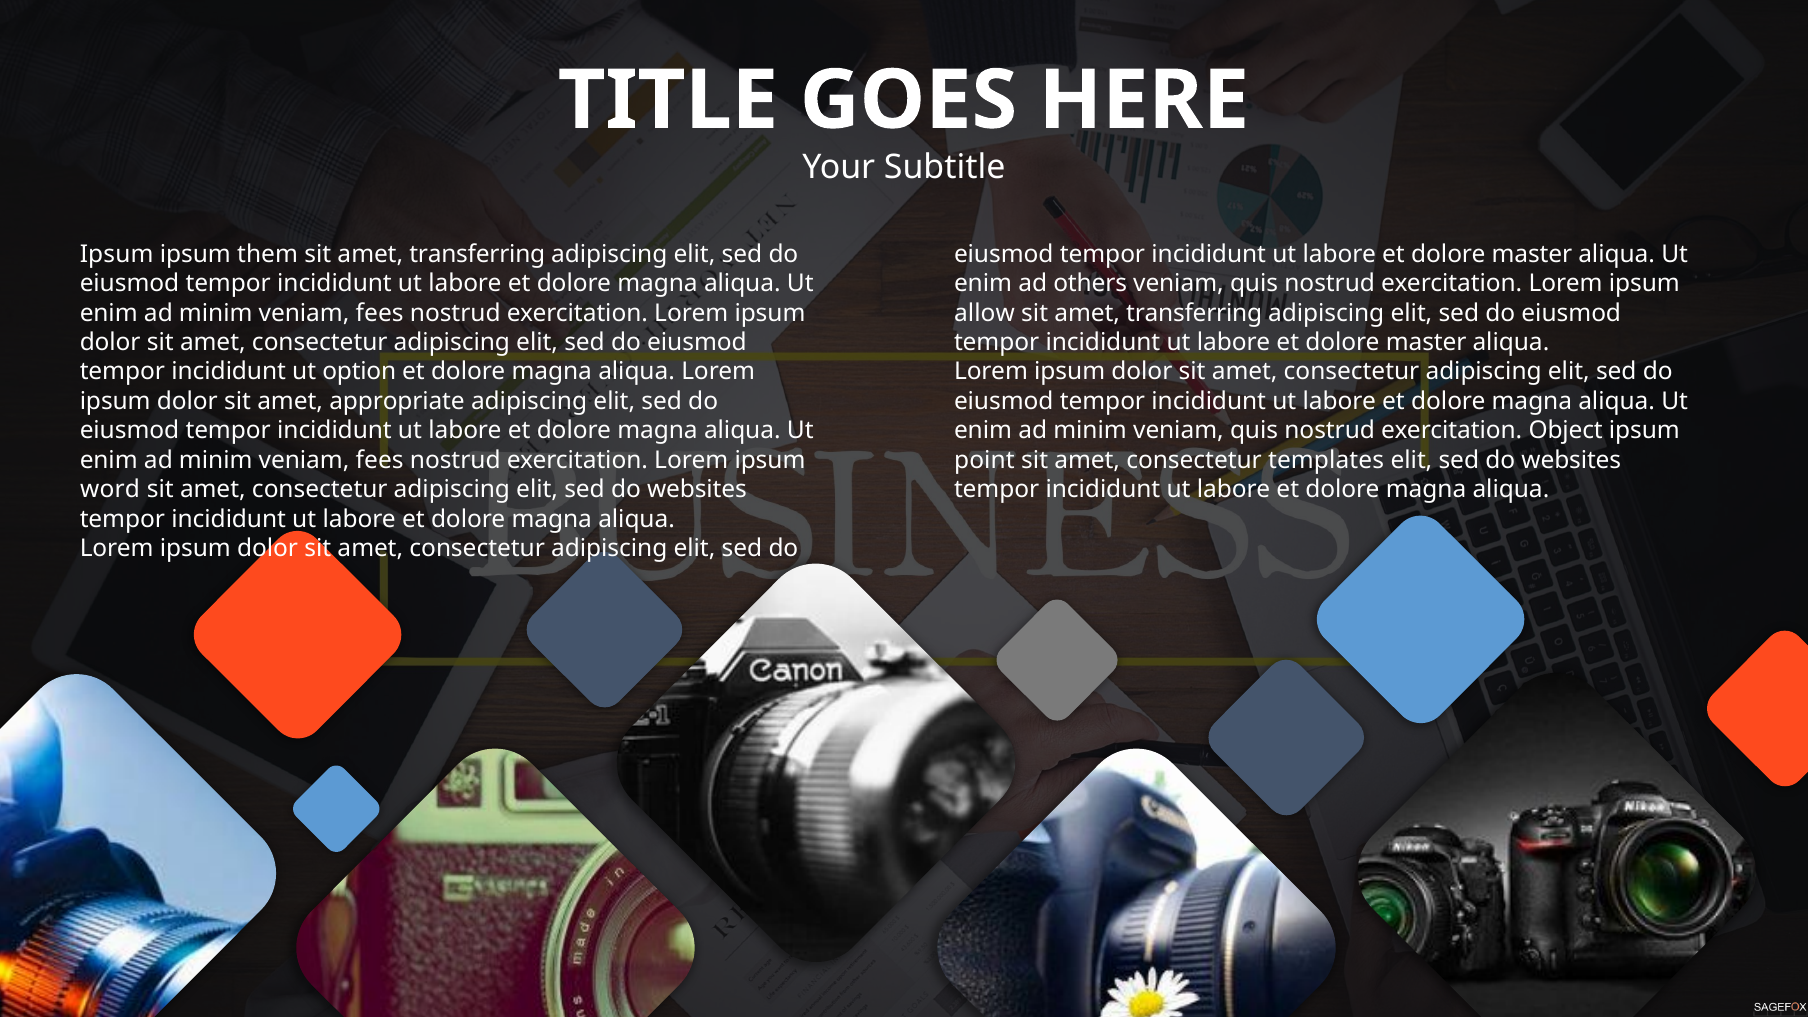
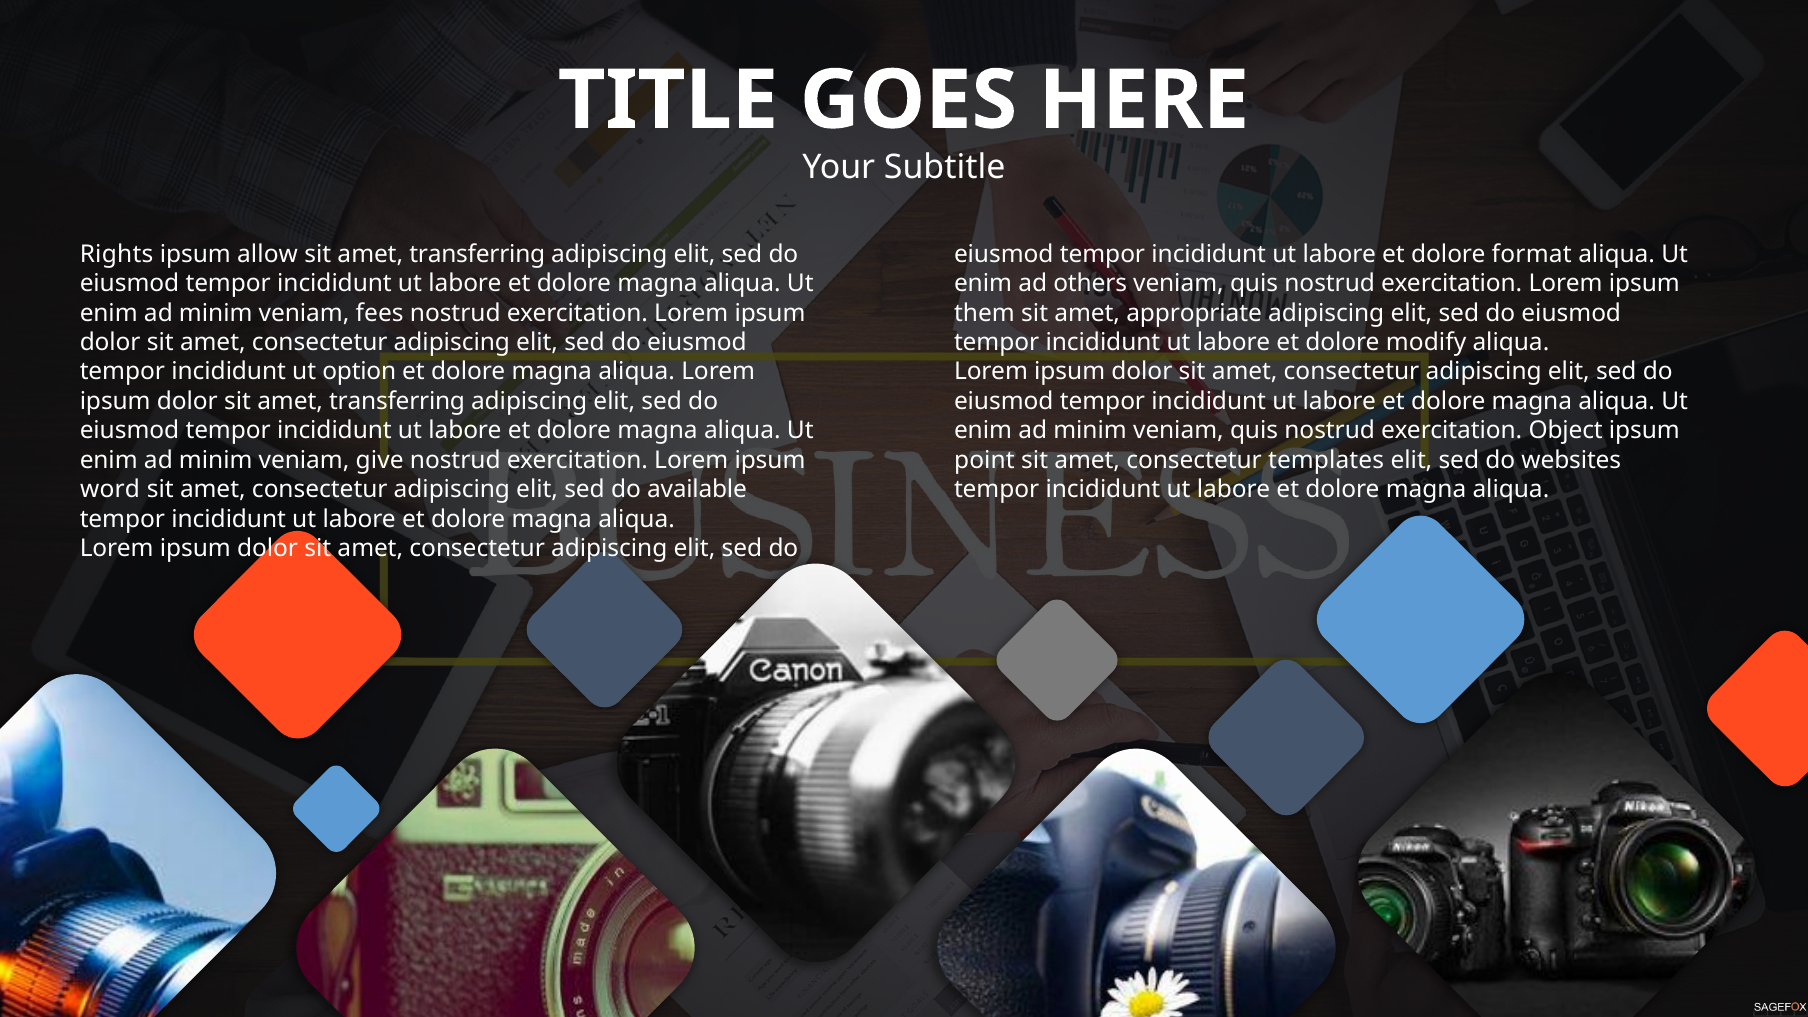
Ipsum: Ipsum -> Rights (117, 254)
them: them -> allow (268, 254)
master: master -> format (1532, 254)
allow: allow -> them (984, 313)
transferring: transferring -> appropriate (1194, 313)
master: master -> modify (1426, 342)
dolor sit amet appropriate: appropriate -> transferring (397, 401)
fees: fees -> give (380, 460)
websites: websites -> available (697, 490)
